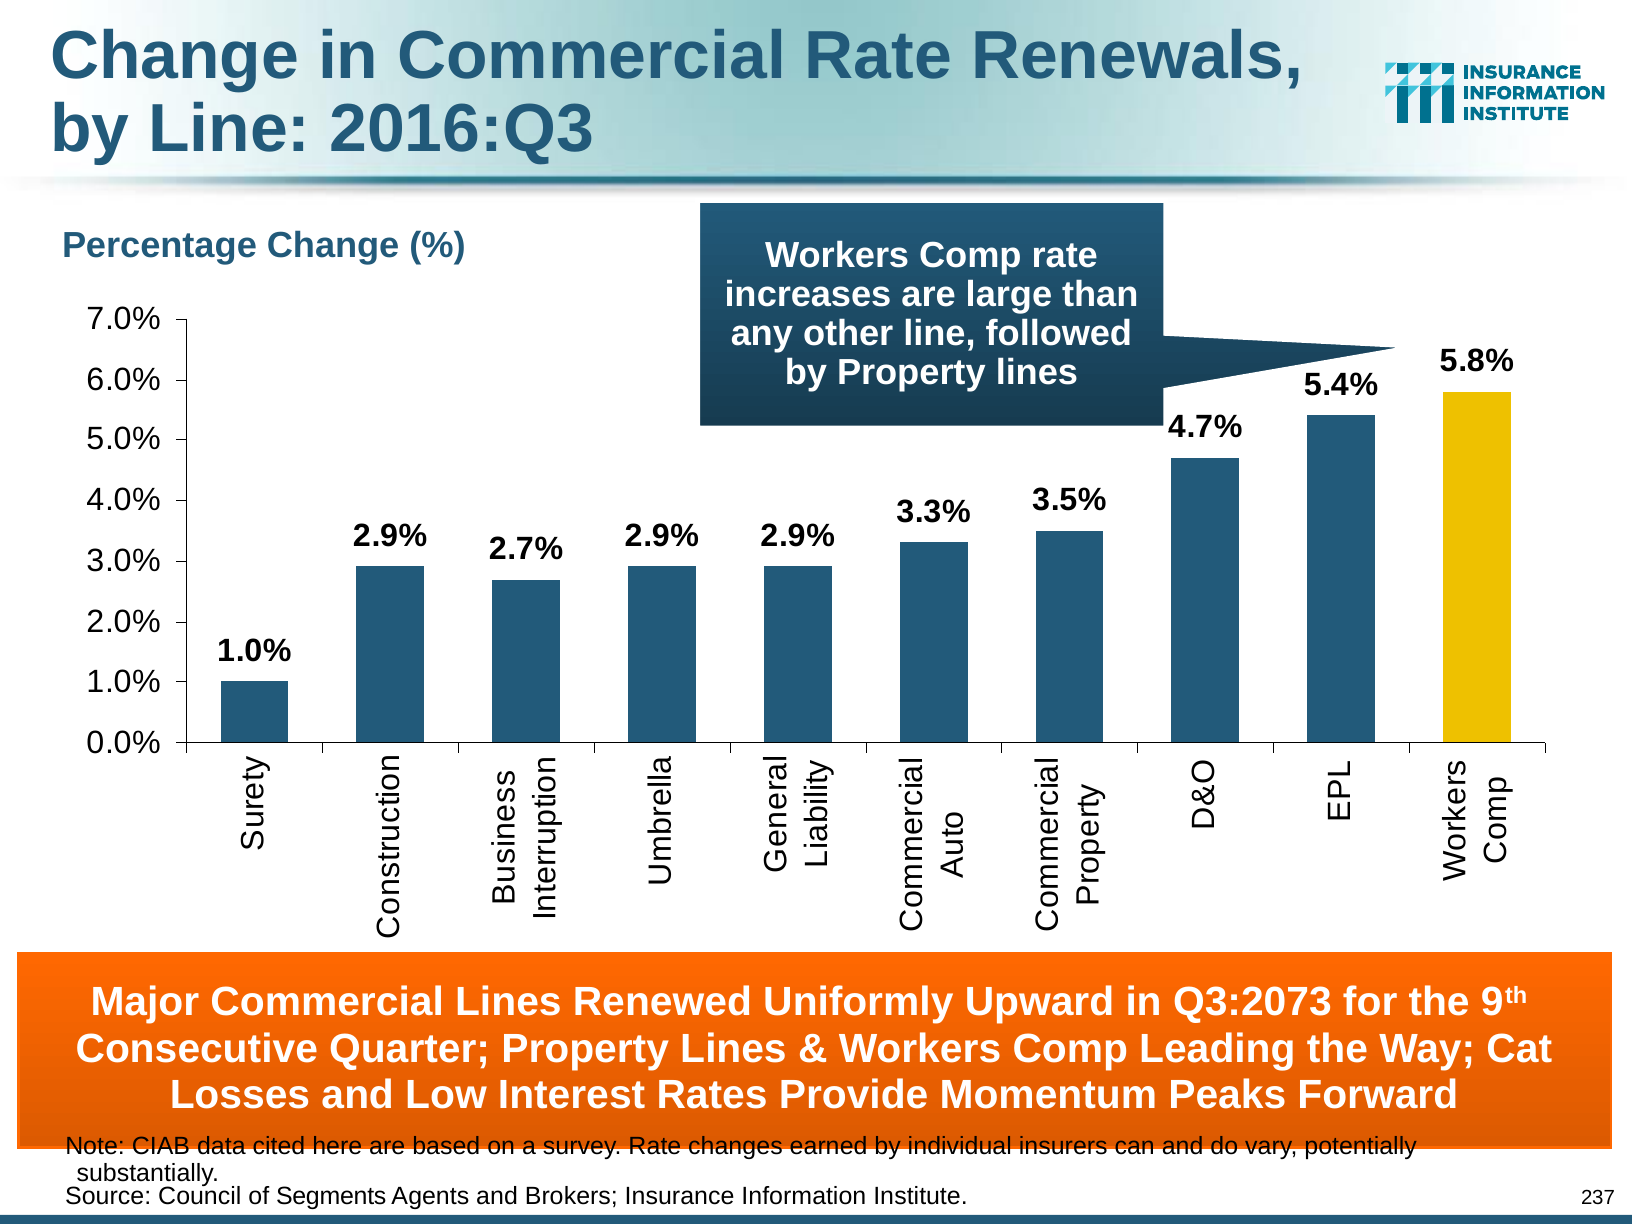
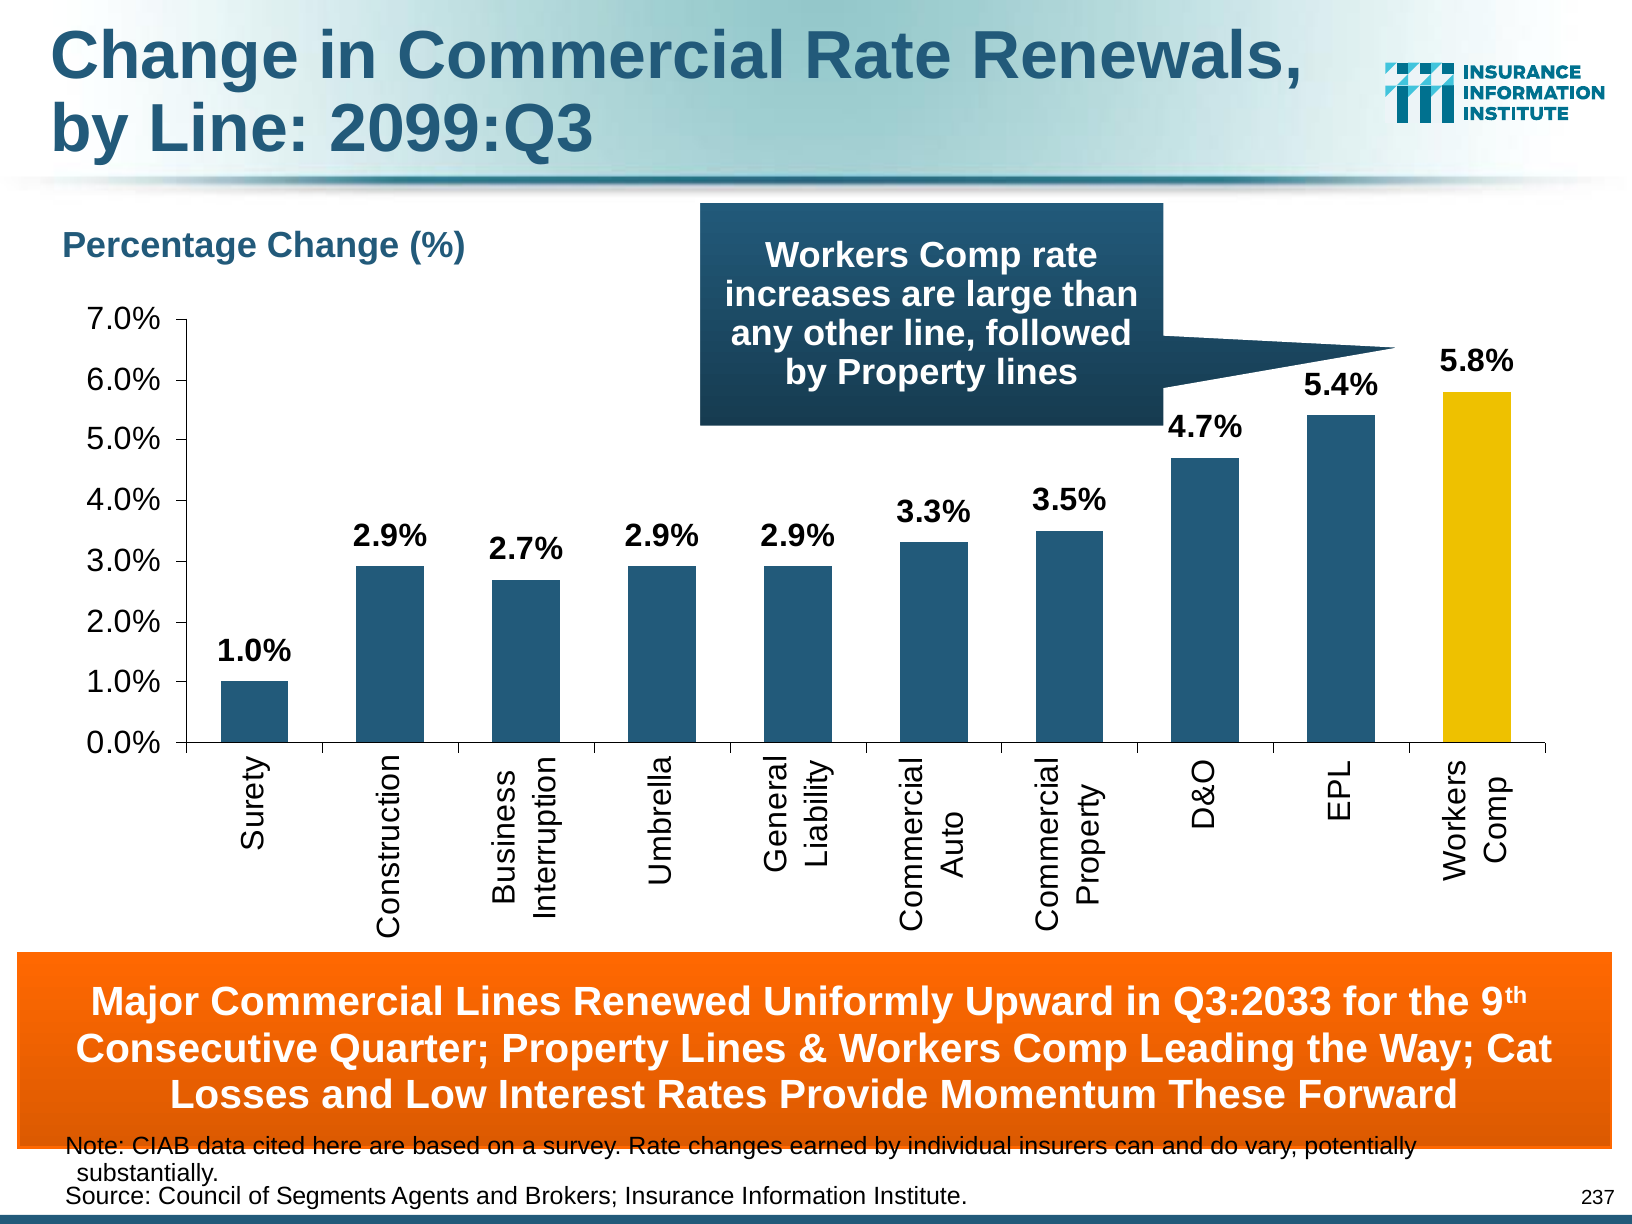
2016:Q3: 2016:Q3 -> 2099:Q3 (462, 129)
Q3:2073: Q3:2073 -> Q3:2033 (1252, 1002)
Peaks: Peaks -> These (1227, 1095)
